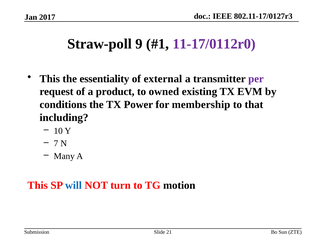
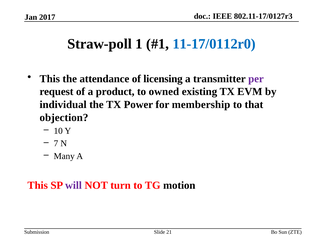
9: 9 -> 1 (139, 44)
11-17/0112r0 colour: purple -> blue (214, 44)
essentiality: essentiality -> attendance (104, 79)
external: external -> licensing (163, 79)
conditions: conditions -> individual (63, 105)
including: including -> objection (64, 118)
will colour: blue -> purple (74, 185)
